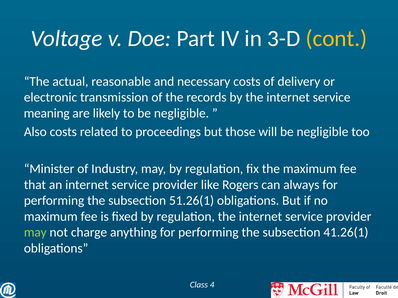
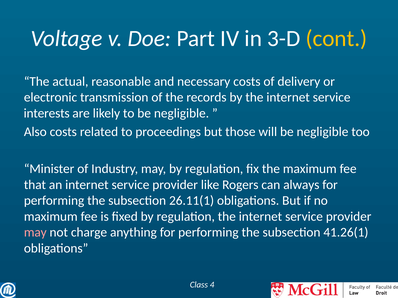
meaning: meaning -> interests (47, 113)
51.26(1: 51.26(1 -> 26.11(1 (192, 201)
may colour: light green -> pink (35, 233)
